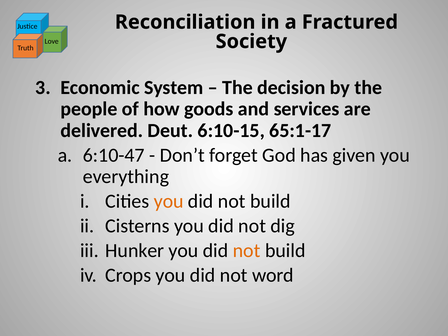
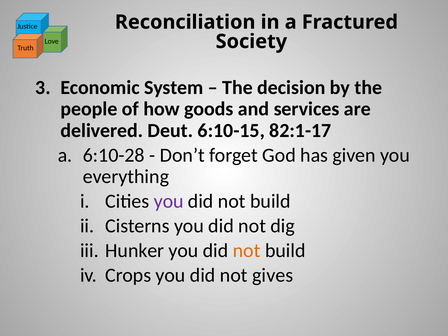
65:1-17: 65:1-17 -> 82:1-17 (300, 131)
6:10-47: 6:10-47 -> 6:10-28 (114, 155)
you colour: orange -> purple (169, 201)
word: word -> gives (273, 275)
